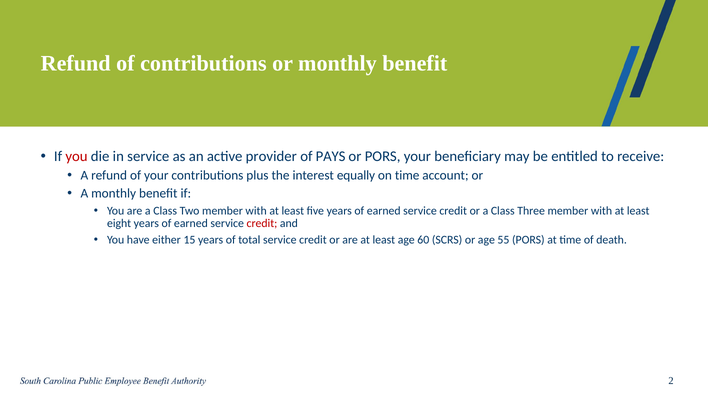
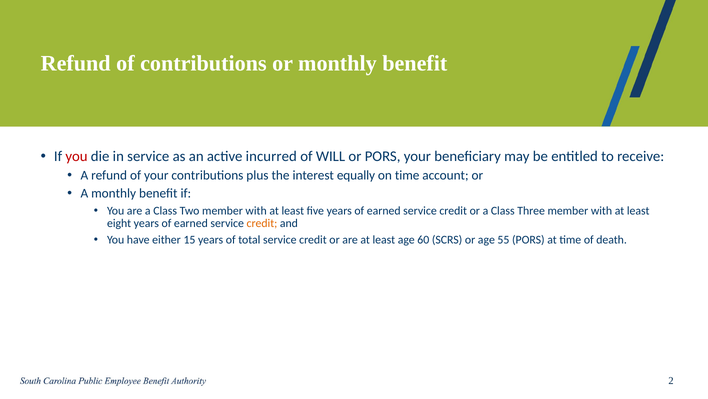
provider: provider -> incurred (271, 156)
PAYS: PAYS -> WILL (330, 156)
credit colour: red -> orange (262, 223)
